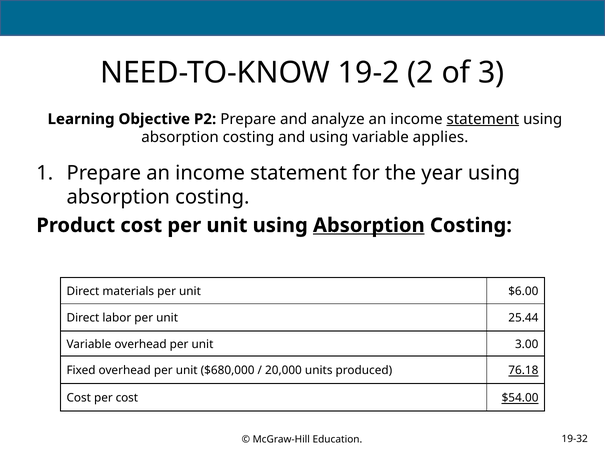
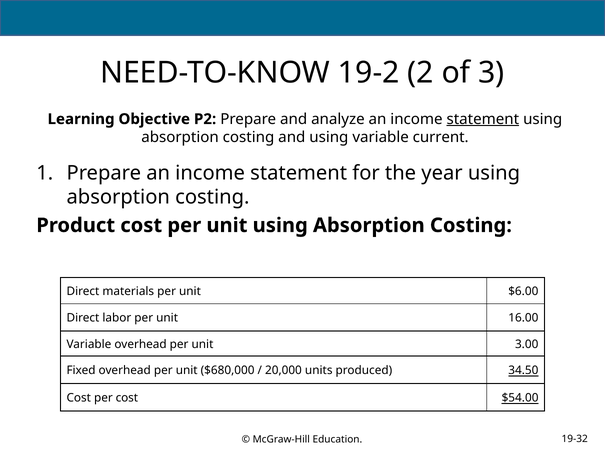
applies: applies -> current (441, 137)
Absorption underline: present -> none (369, 225)
25.44: 25.44 -> 16.00 (523, 318)
76.18: 76.18 -> 34.50 (523, 370)
